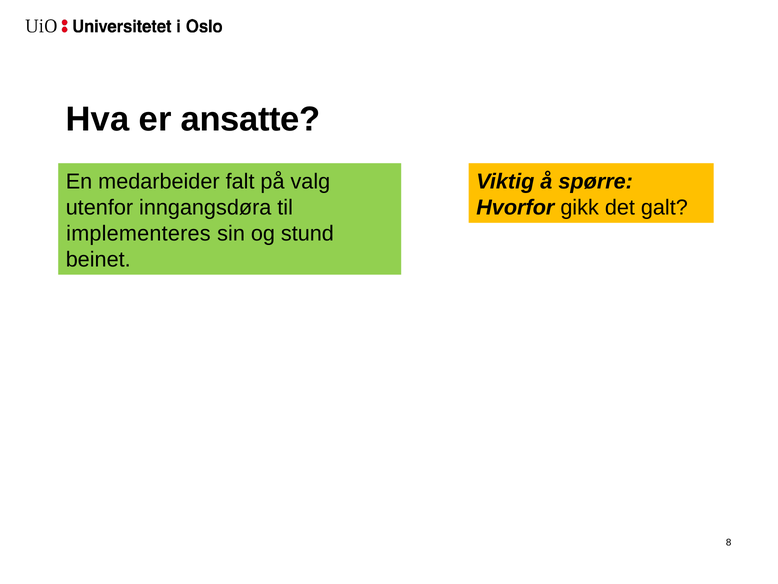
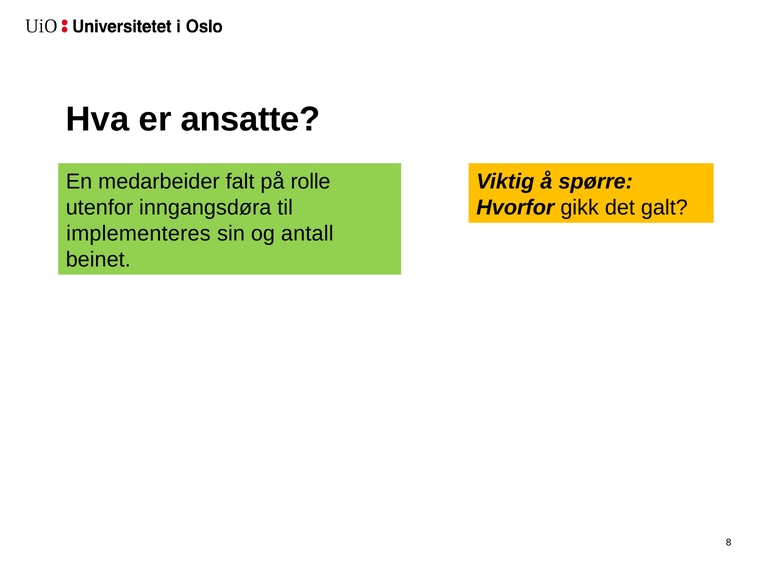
valg: valg -> rolle (311, 181)
stund: stund -> antall (307, 233)
